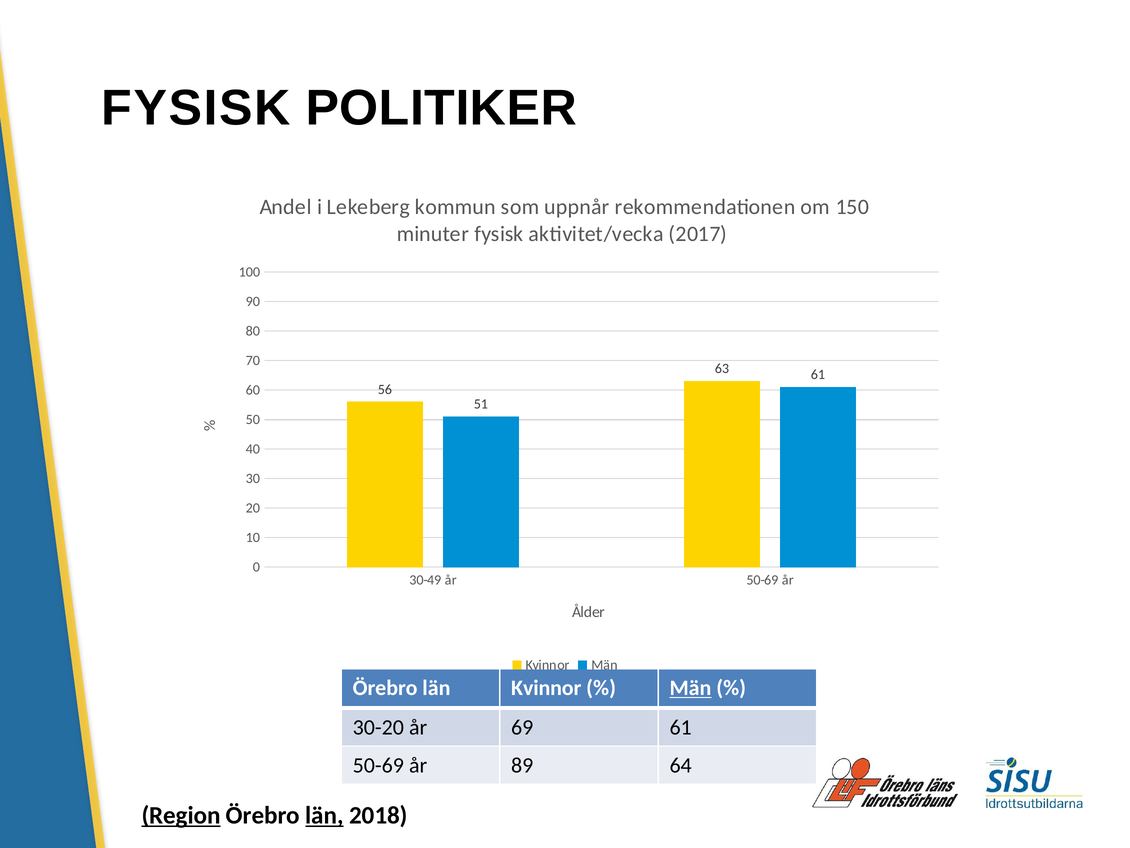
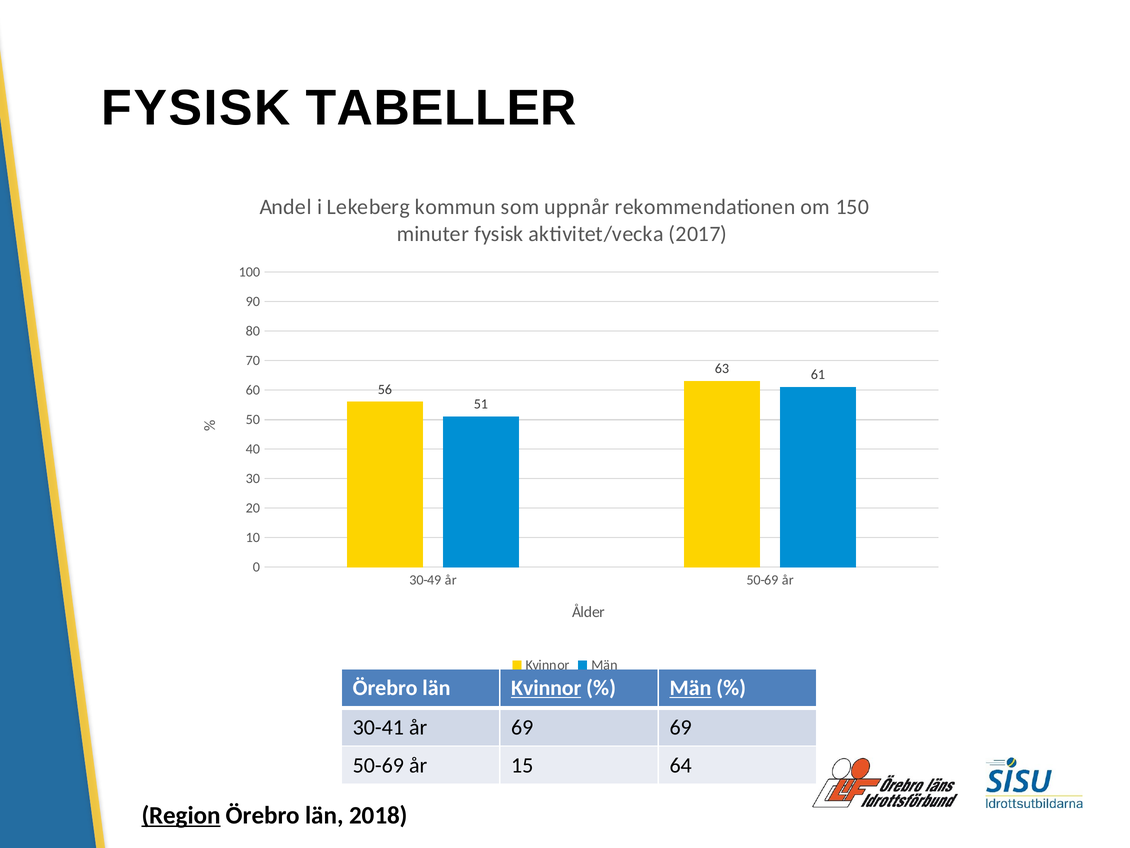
POLITIKER: POLITIKER -> TABELLER (441, 108)
Kvinnor underline: none -> present (546, 688)
30-20: 30-20 -> 30-41 (378, 727)
69 61: 61 -> 69 (681, 727)
89: 89 -> 15 (522, 765)
län underline: present -> none (324, 815)
